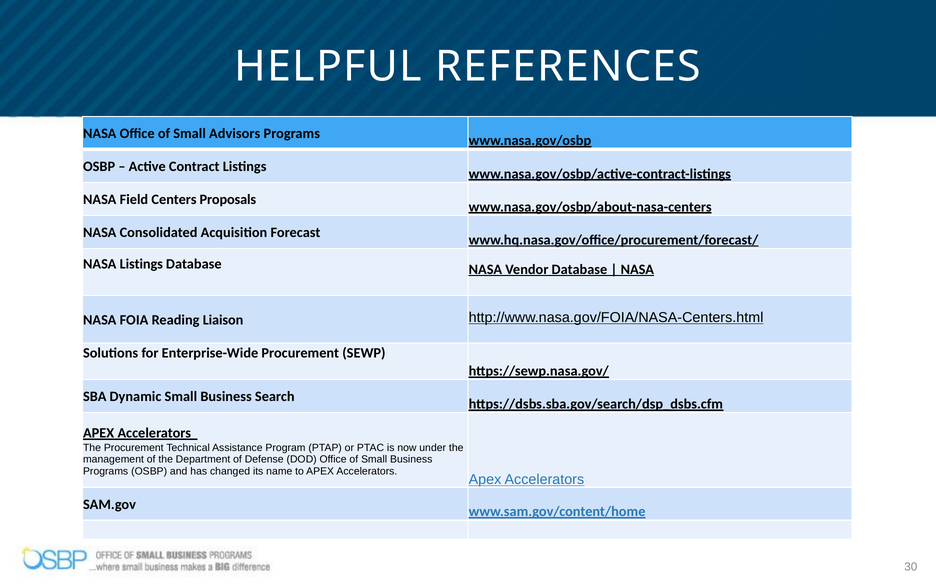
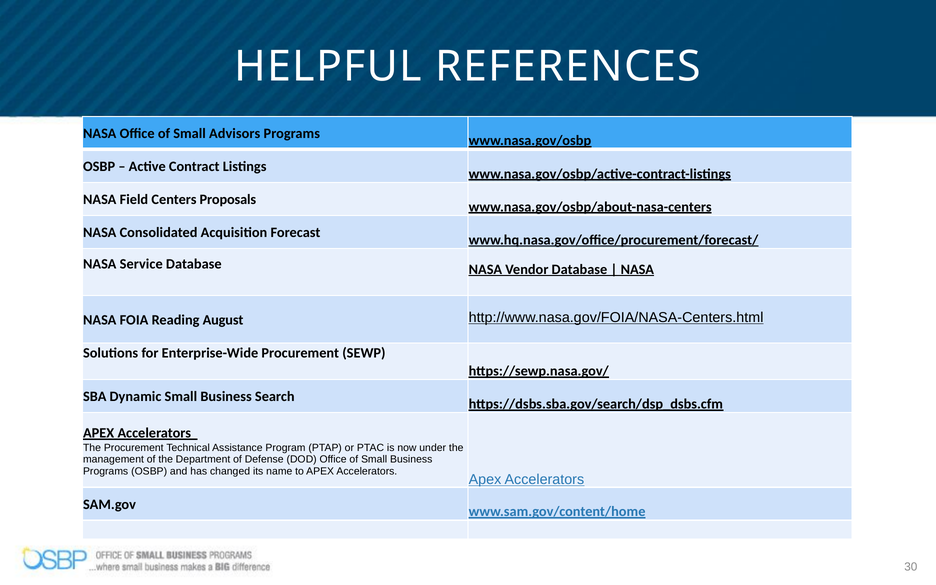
NASA Listings: Listings -> Service (141, 264)
Liaison: Liaison -> August (223, 320)
